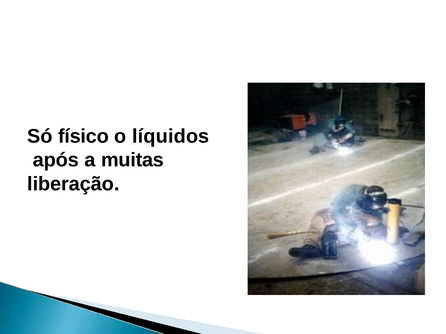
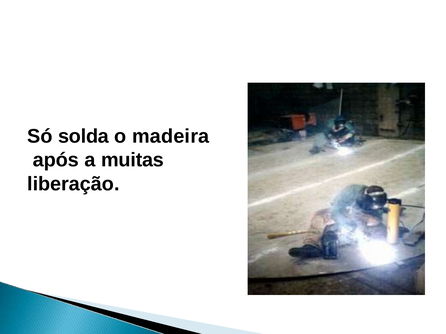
físico: físico -> solda (83, 137)
líquidos: líquidos -> madeira (171, 137)
